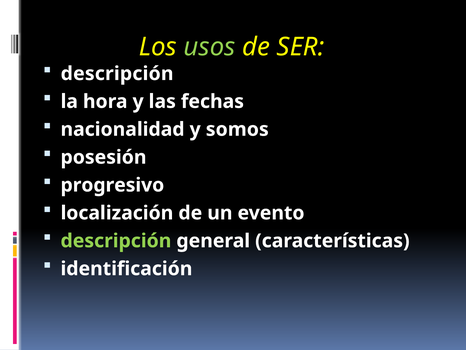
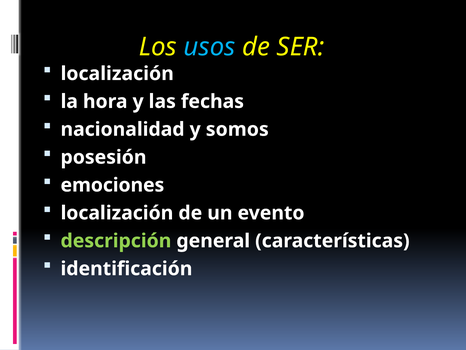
usos colour: light green -> light blue (210, 47)
descripción: descripción -> localización (117, 74)
progresivo: progresivo -> emociones (112, 185)
